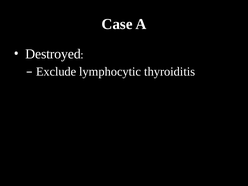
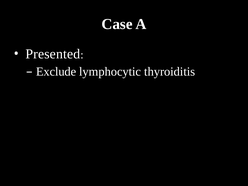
Destroyed: Destroyed -> Presented (53, 54)
